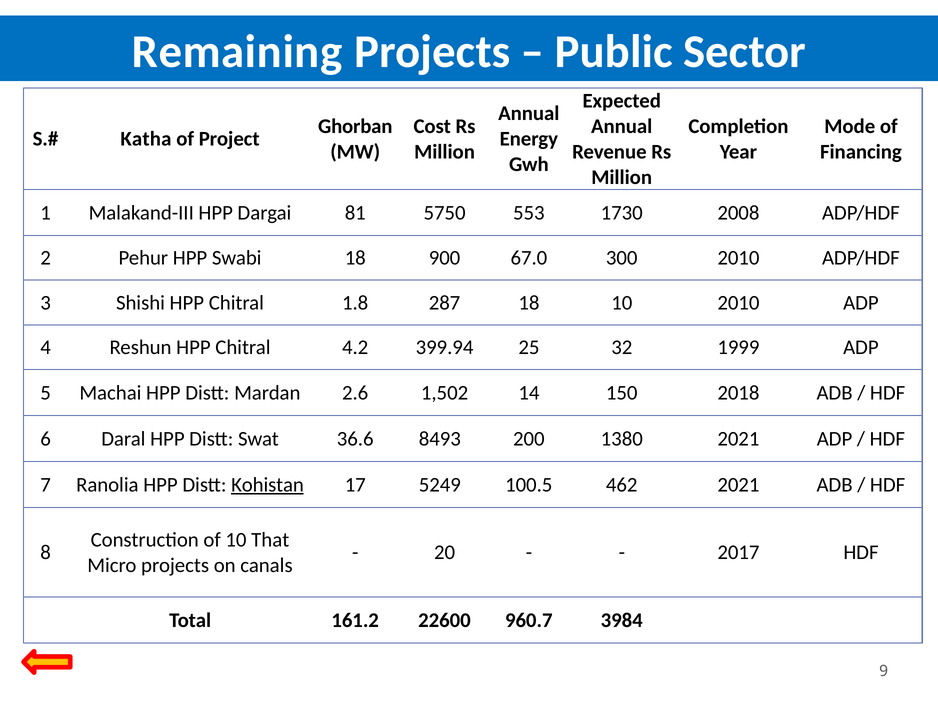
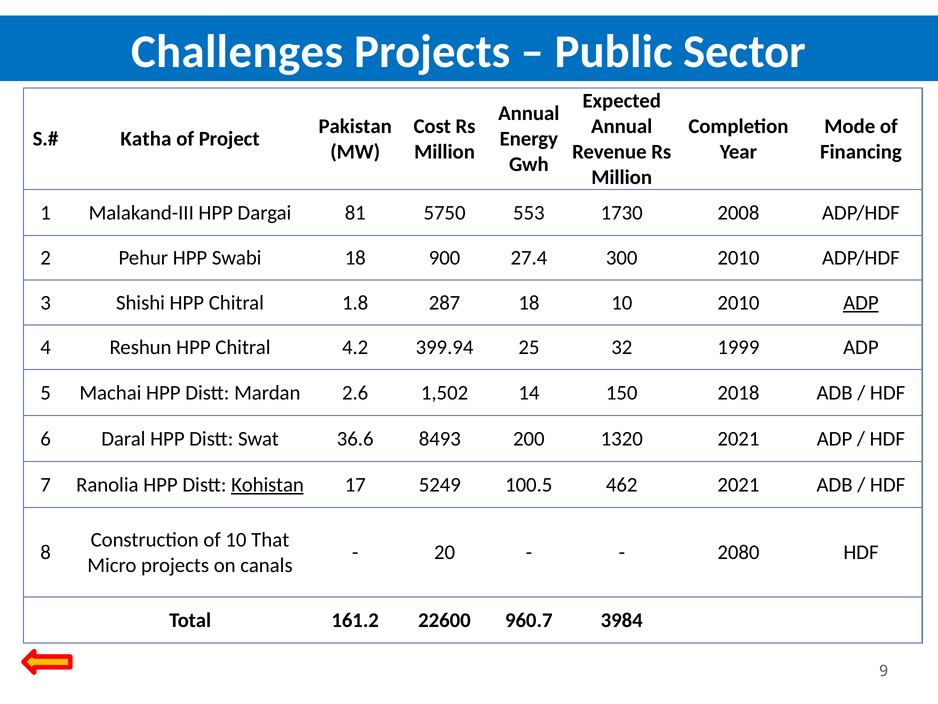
Remaining: Remaining -> Challenges (237, 52)
Ghorban: Ghorban -> Pakistan (355, 126)
67.0: 67.0 -> 27.4 (529, 258)
ADP underline: none -> present (861, 303)
1380: 1380 -> 1320 (622, 439)
2017: 2017 -> 2080 (738, 552)
